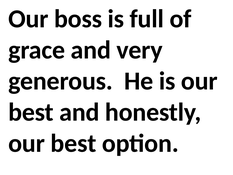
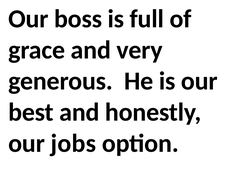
best: best -> jobs (73, 143)
